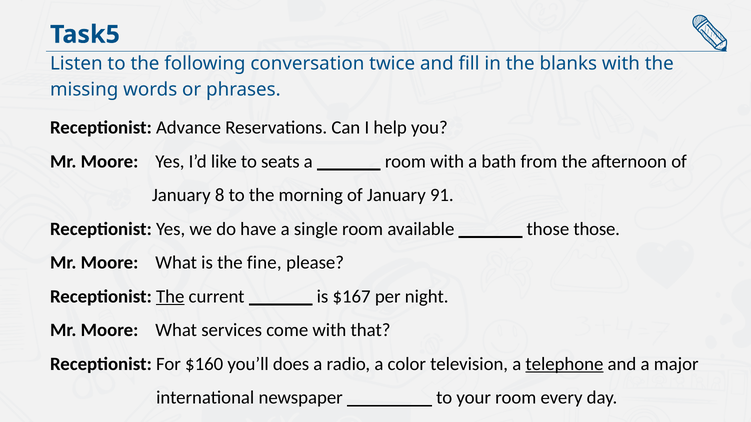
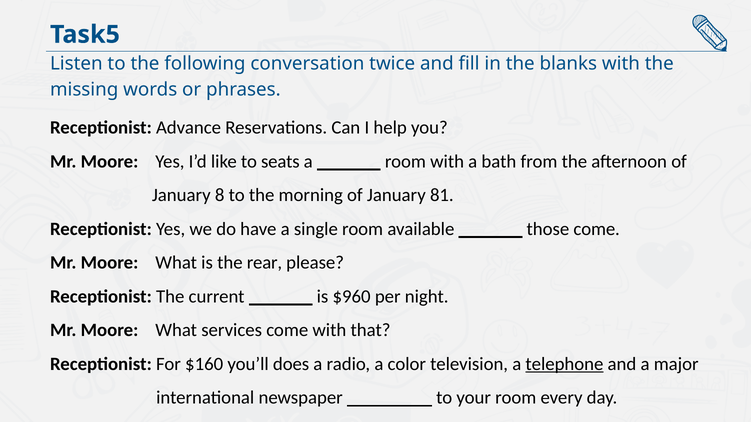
91: 91 -> 81 (442, 195)
those those: those -> come (597, 229)
fine: fine -> rear (264, 263)
The underline: present -> none (170, 297)
$167: $167 -> $960 (352, 297)
